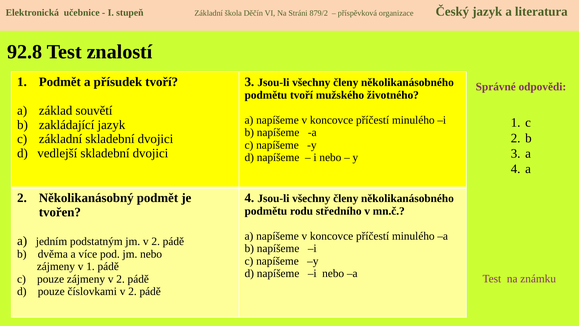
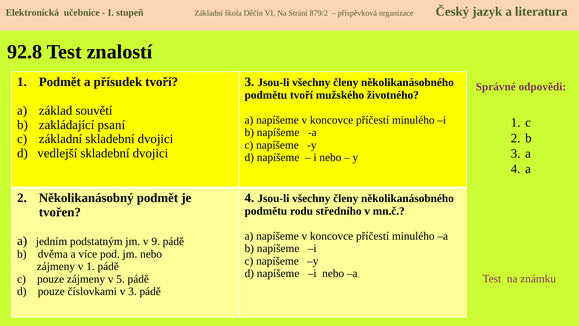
zakládající jazyk: jazyk -> psaní (111, 125)
jm v 2: 2 -> 9 (156, 241)
zájmeny v 2: 2 -> 5 (121, 279)
číslovkami v 2: 2 -> 3 (132, 291)
